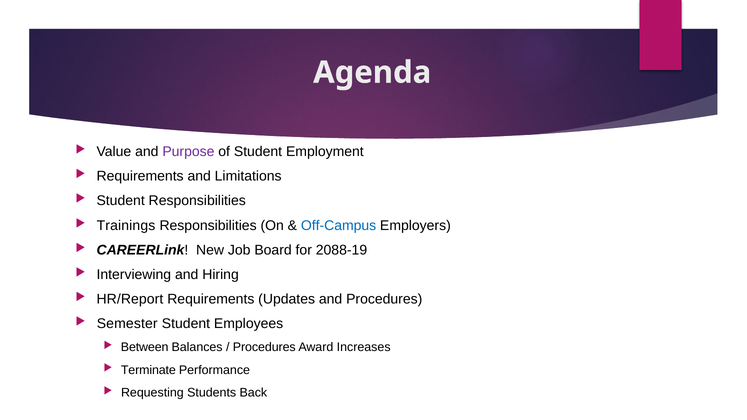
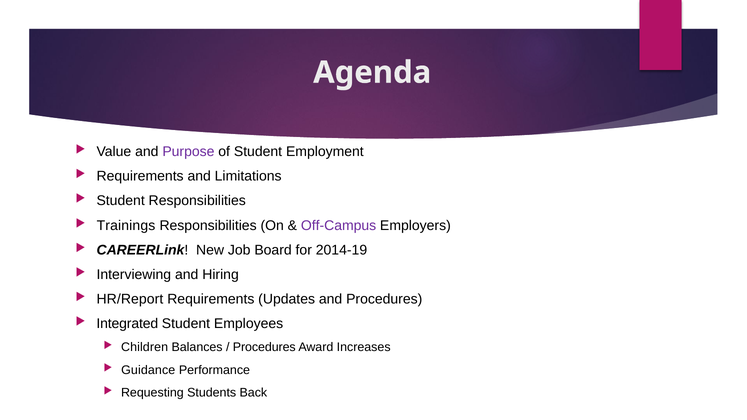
Off-Campus colour: blue -> purple (339, 225)
2088-19: 2088-19 -> 2014-19 (341, 250)
Semester: Semester -> Integrated (127, 324)
Between: Between -> Children (145, 347)
Terminate: Terminate -> Guidance (148, 370)
